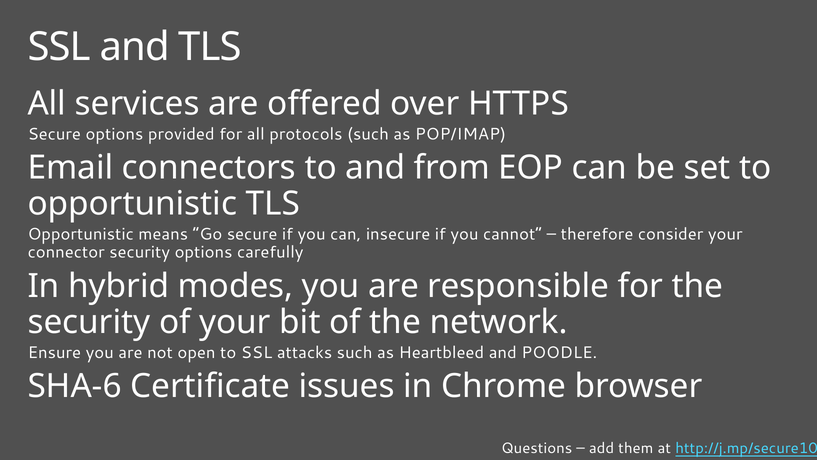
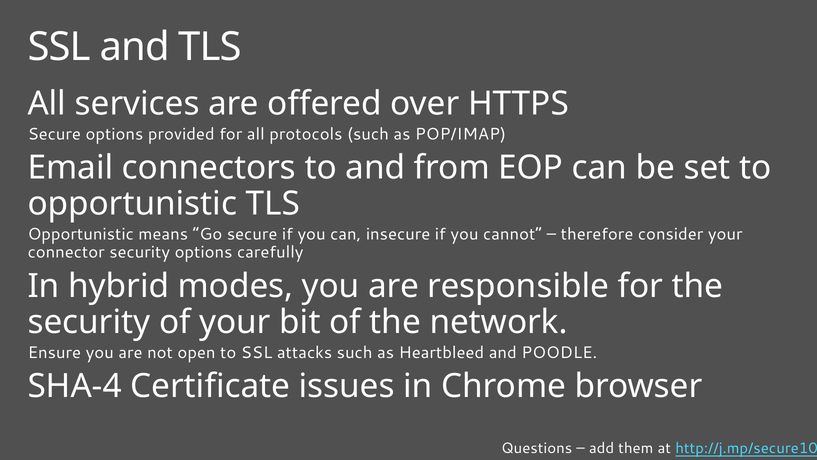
SHA-6: SHA-6 -> SHA-4 (75, 386)
